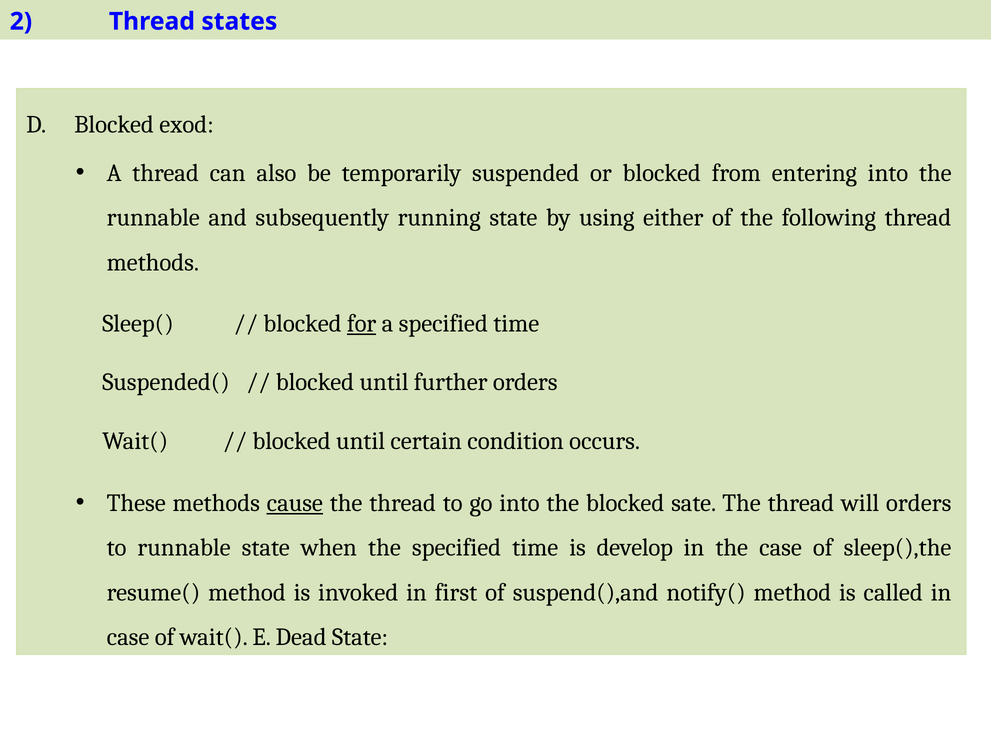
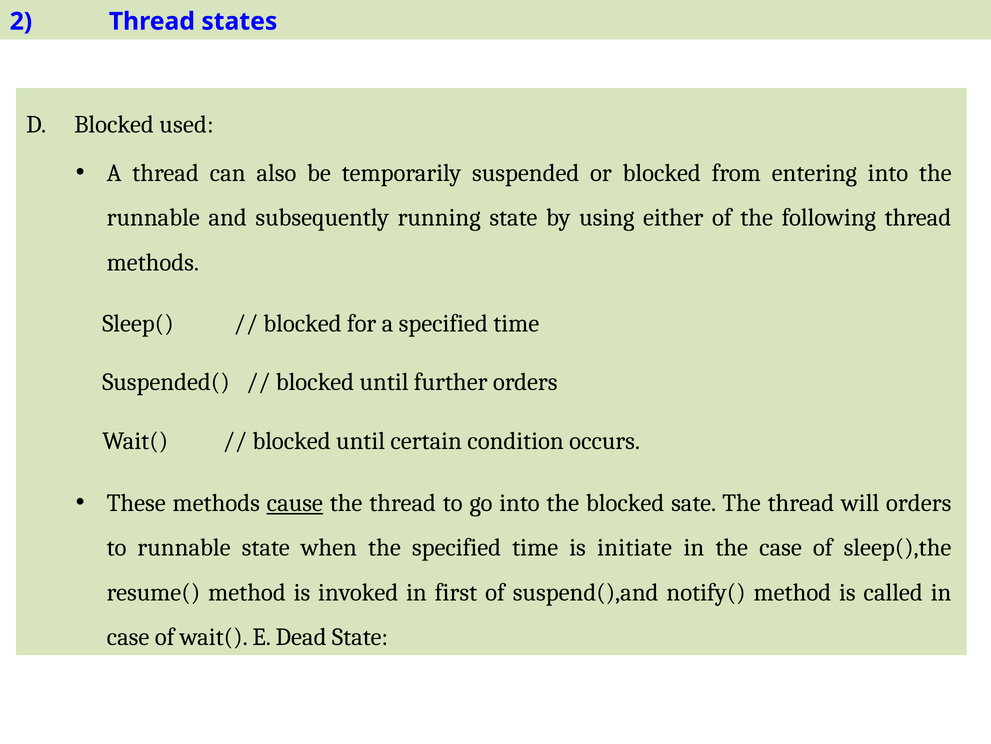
exod: exod -> used (187, 125)
for underline: present -> none (362, 323)
develop: develop -> initiate (635, 547)
